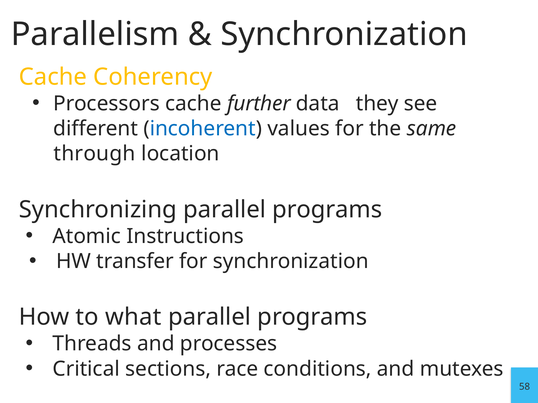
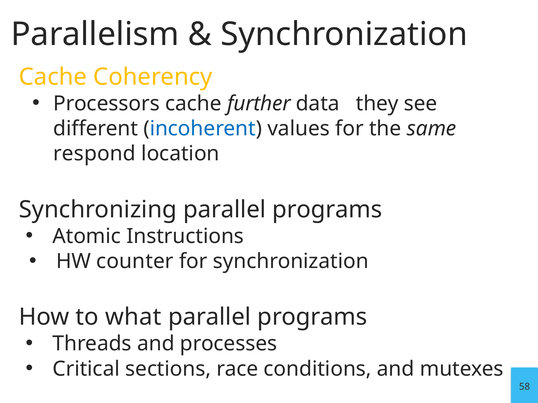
through: through -> respond (95, 154)
transfer: transfer -> counter (135, 262)
